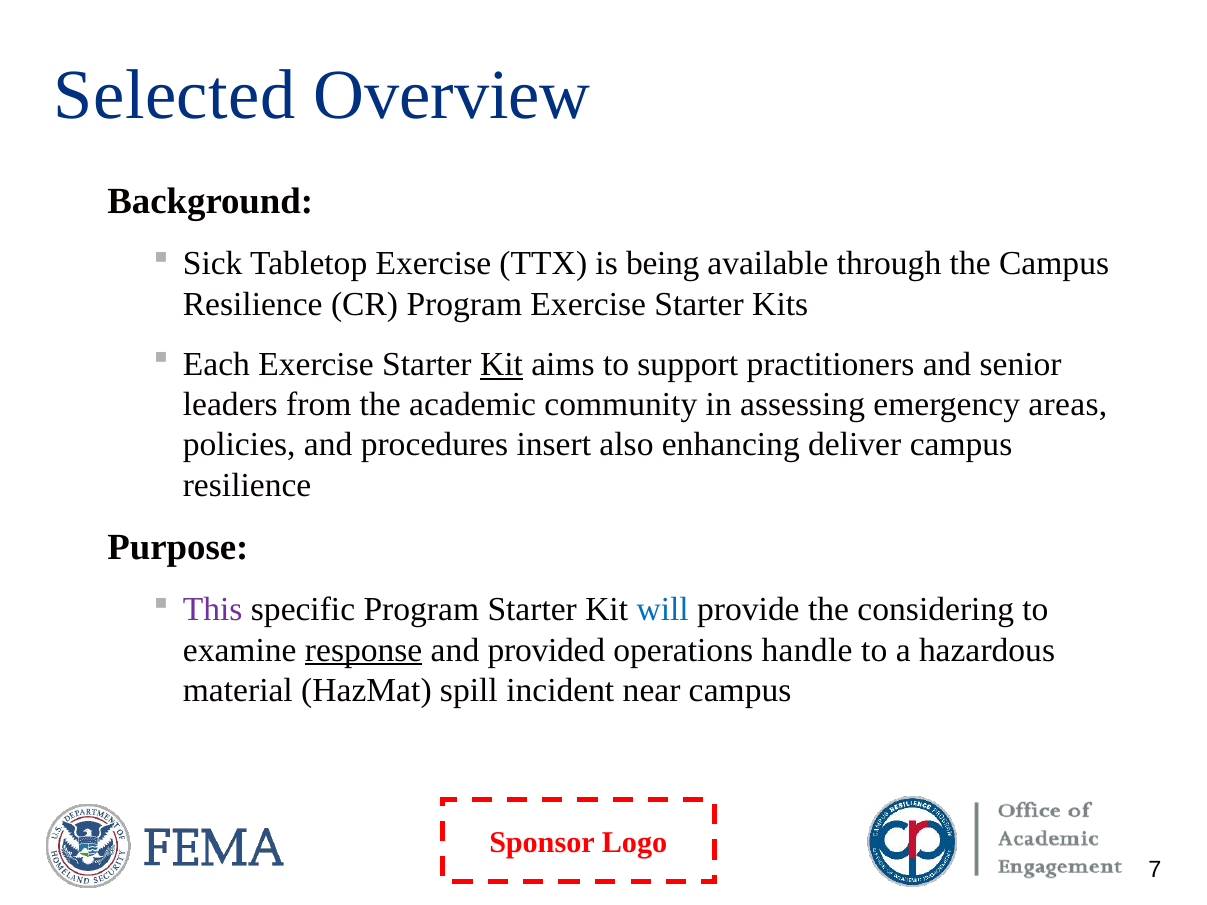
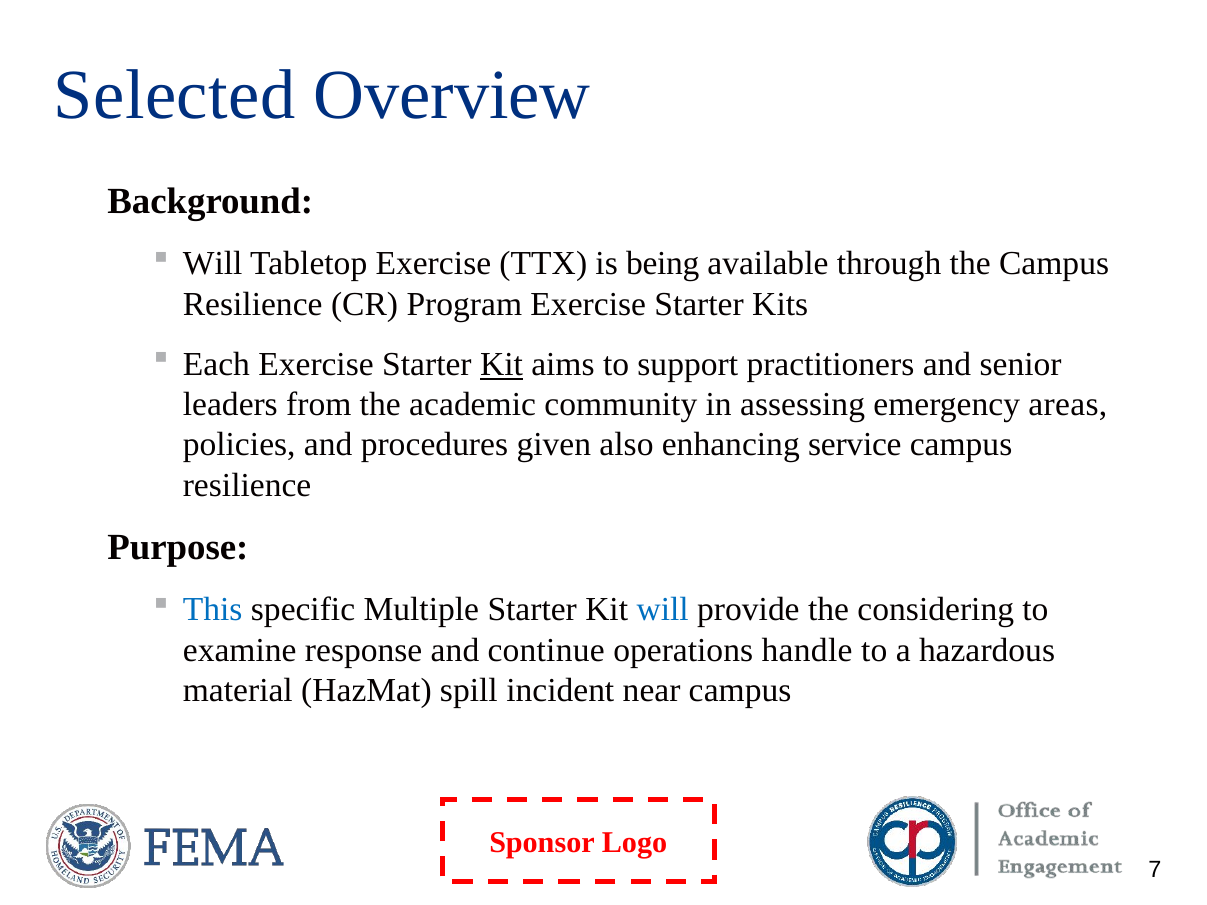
Sick: Sick -> Will (213, 264)
insert: insert -> given (554, 445)
deliver: deliver -> service (855, 445)
This colour: purple -> blue (213, 610)
specific Program: Program -> Multiple (421, 610)
response underline: present -> none (364, 650)
provided: provided -> continue (546, 650)
